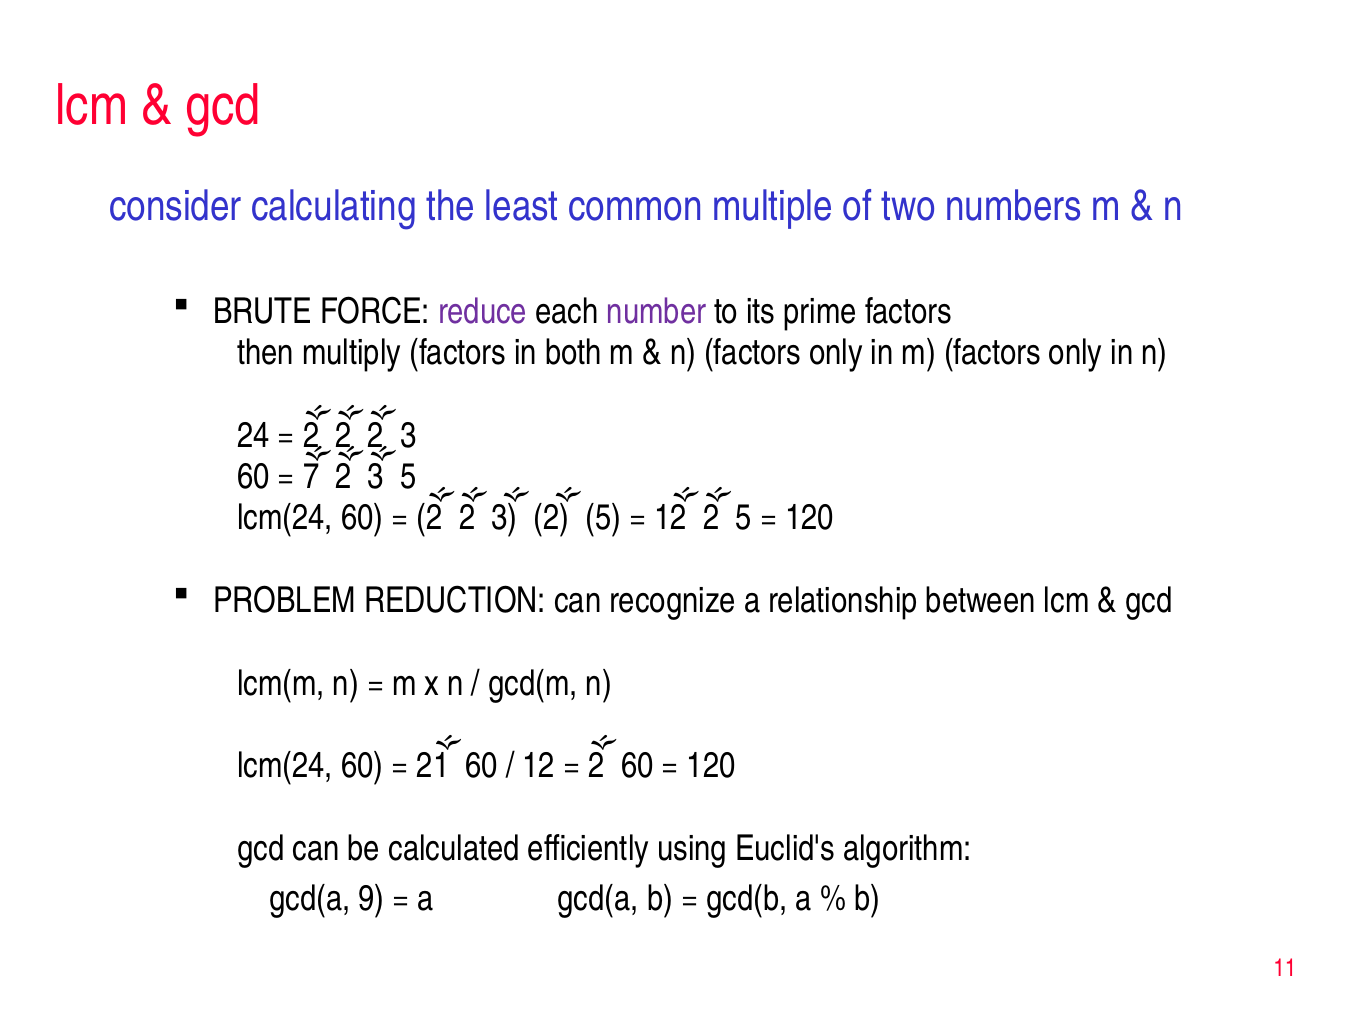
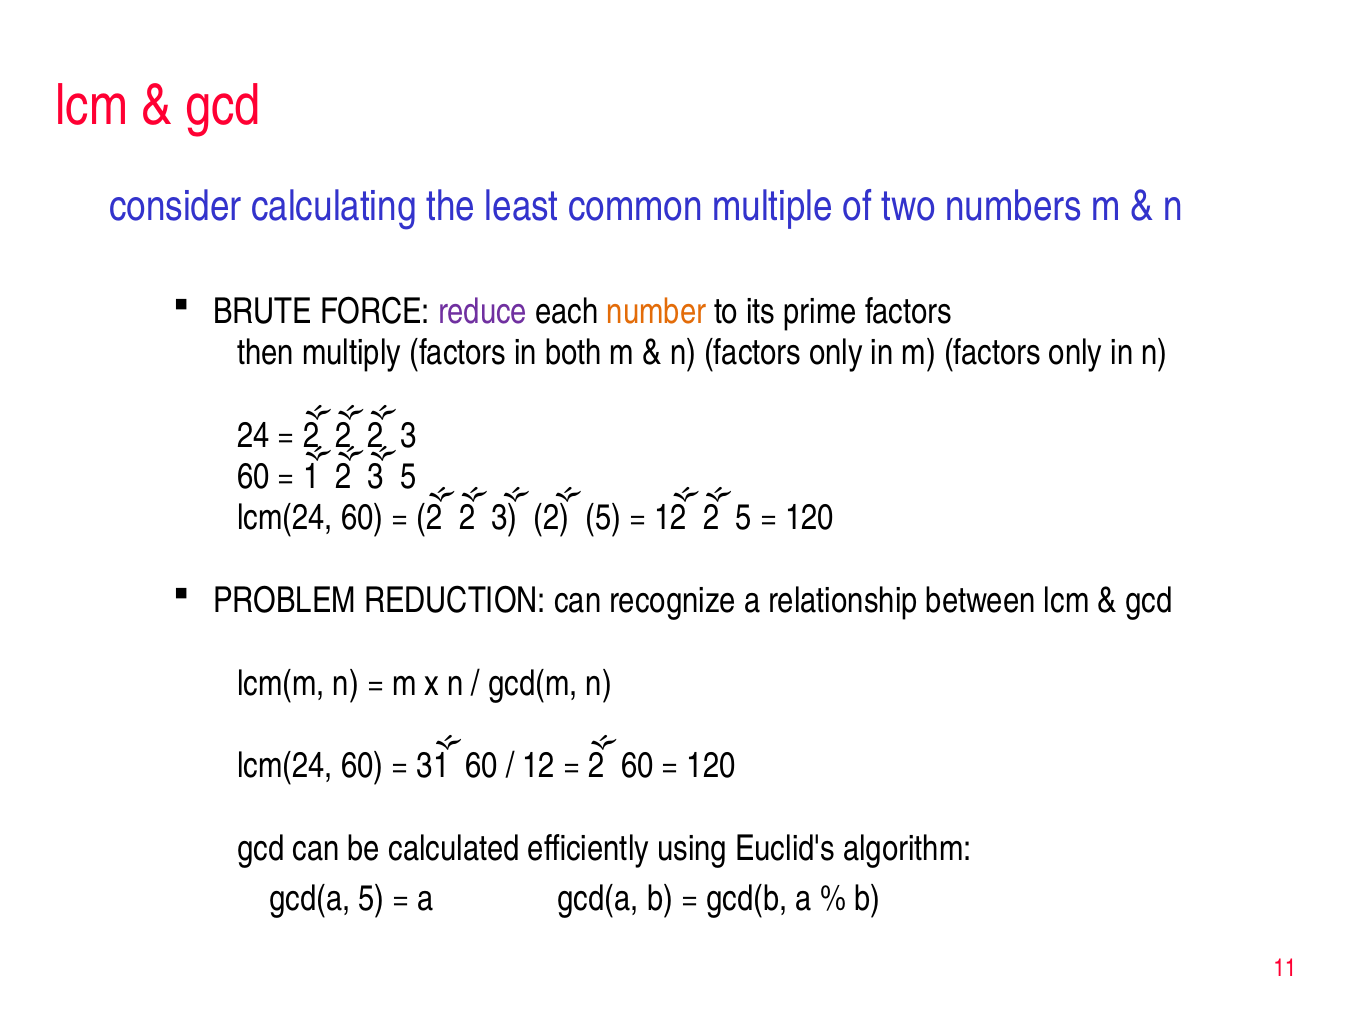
number colour: purple -> orange (656, 311)
7: 7 -> 1 (311, 476)
21: 21 -> 31 (433, 766)
gcd(a 9: 9 -> 5 (372, 898)
